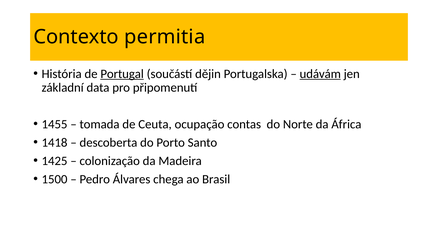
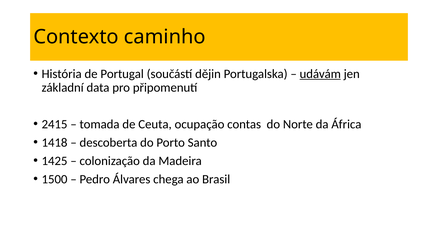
permitia: permitia -> caminho (165, 37)
Portugal underline: present -> none (122, 74)
1455: 1455 -> 2415 (55, 124)
